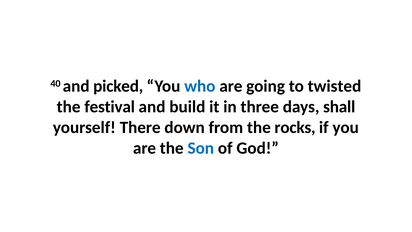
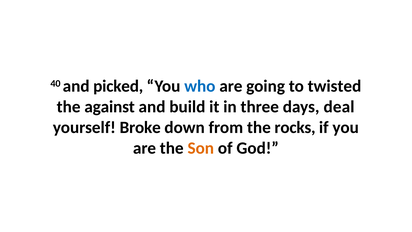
festival: festival -> against (110, 107)
shall: shall -> deal (339, 107)
There: There -> Broke (140, 127)
Son colour: blue -> orange (201, 148)
